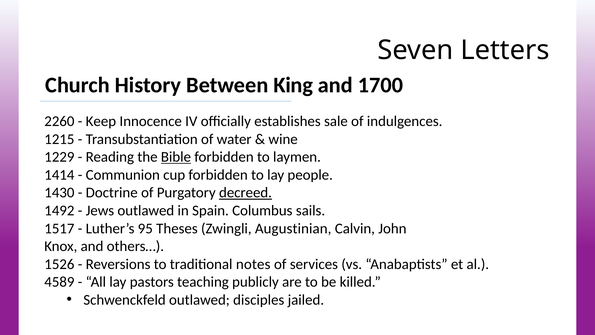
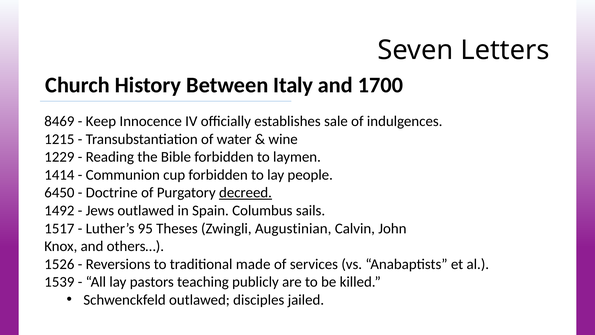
King: King -> Italy (293, 85)
2260: 2260 -> 8469 (59, 121)
Bible underline: present -> none (176, 157)
1430: 1430 -> 6450 (59, 193)
notes: notes -> made (253, 264)
4589: 4589 -> 1539 (59, 282)
